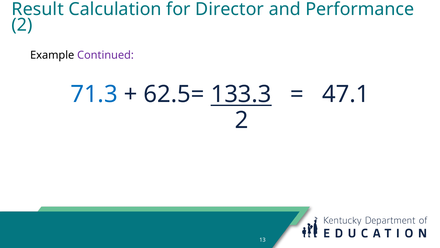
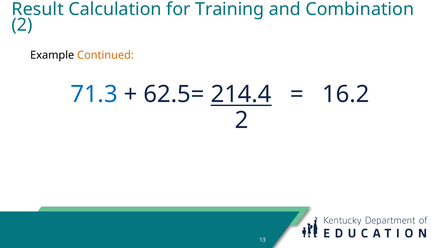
Director: Director -> Training (230, 9)
Performance: Performance -> Combination (360, 9)
Continued colour: purple -> orange (105, 55)
133.3: 133.3 -> 214.4 (241, 94)
47.1: 47.1 -> 16.2 (346, 94)
